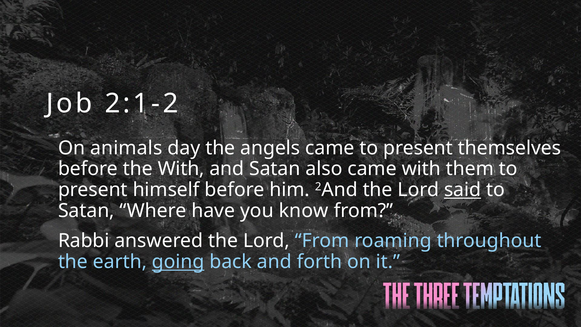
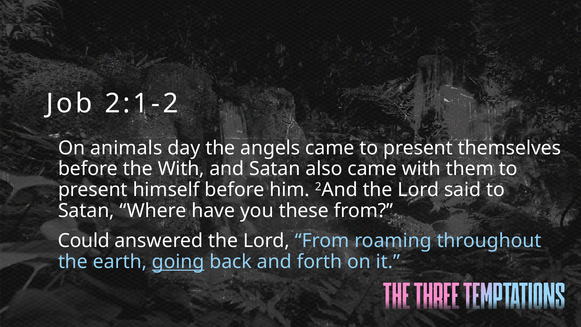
said underline: present -> none (463, 190)
know: know -> these (304, 211)
Rabbi: Rabbi -> Could (84, 241)
